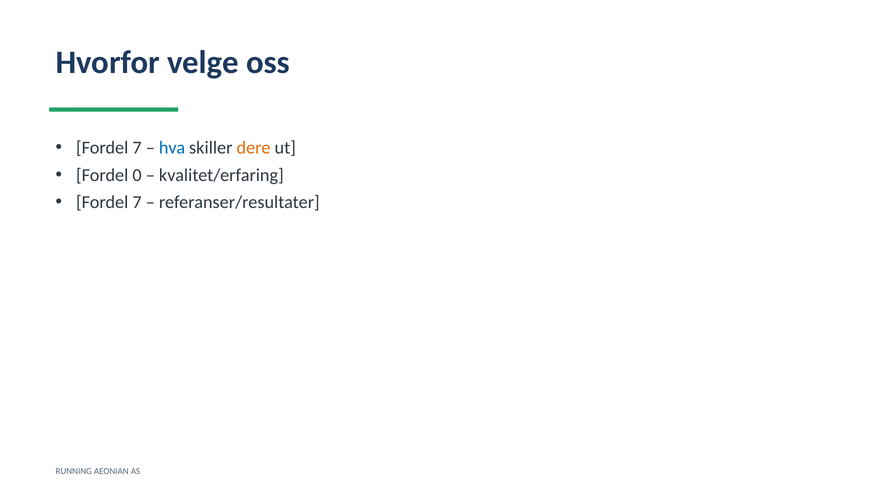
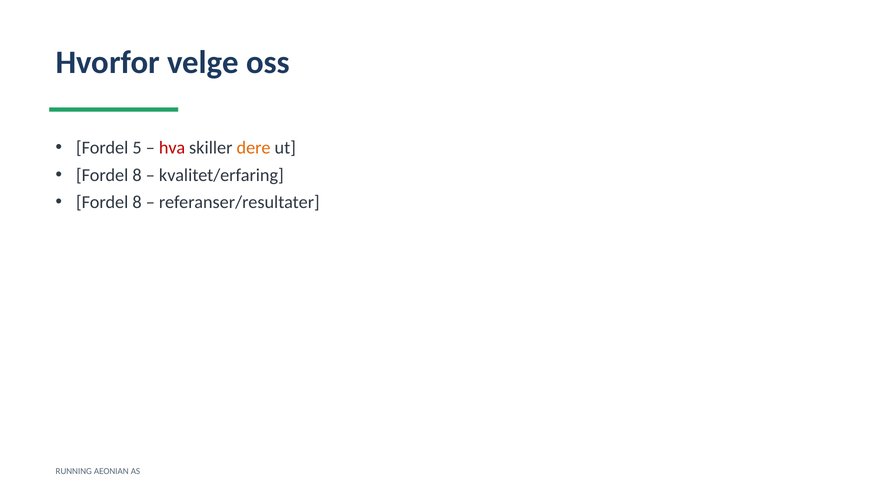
7: 7 -> 5 (137, 148)
hva colour: blue -> red (172, 148)
0: 0 -> 8 (137, 175)
7: 7 -> 8 (137, 203)
